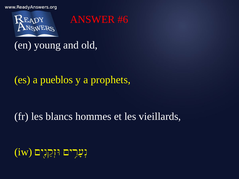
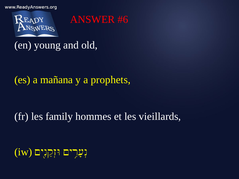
pueblos: pueblos -> mañana (57, 80)
blancs: blancs -> family (59, 117)
